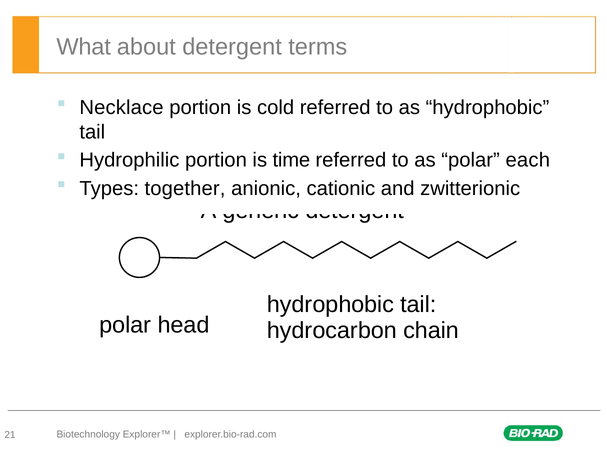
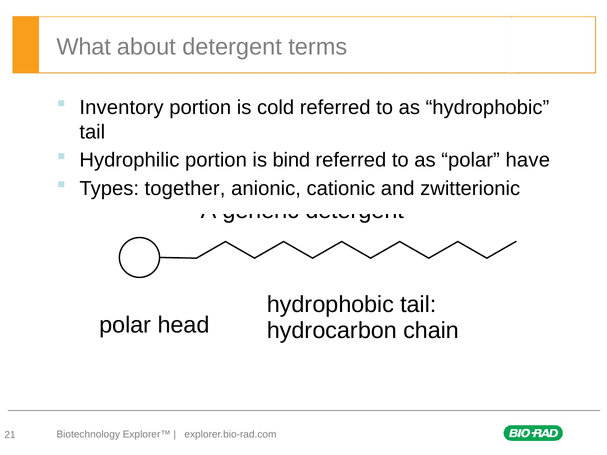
Necklace: Necklace -> Inventory (122, 108)
time: time -> bind (291, 160)
each: each -> have (528, 160)
